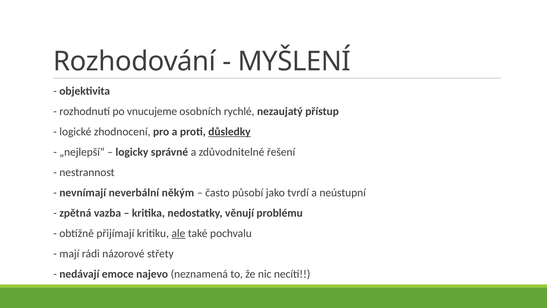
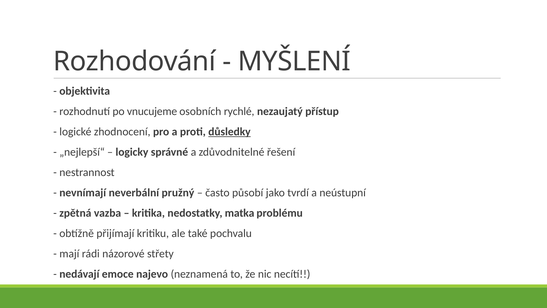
někým: někým -> pružný (178, 192)
věnují: věnují -> matka (240, 213)
ale underline: present -> none (178, 233)
